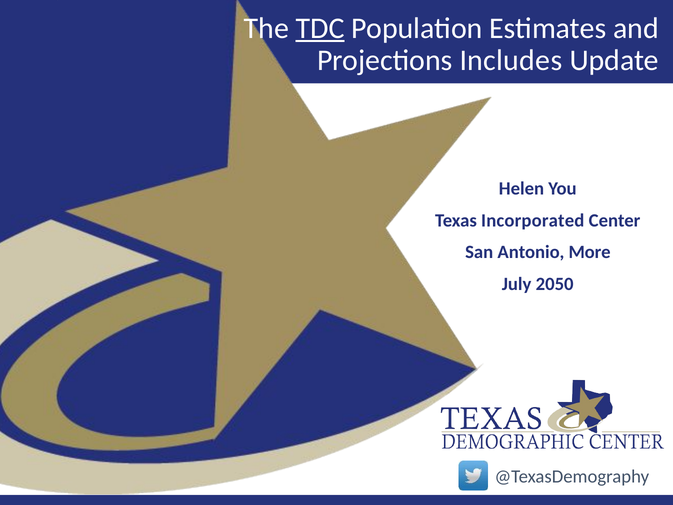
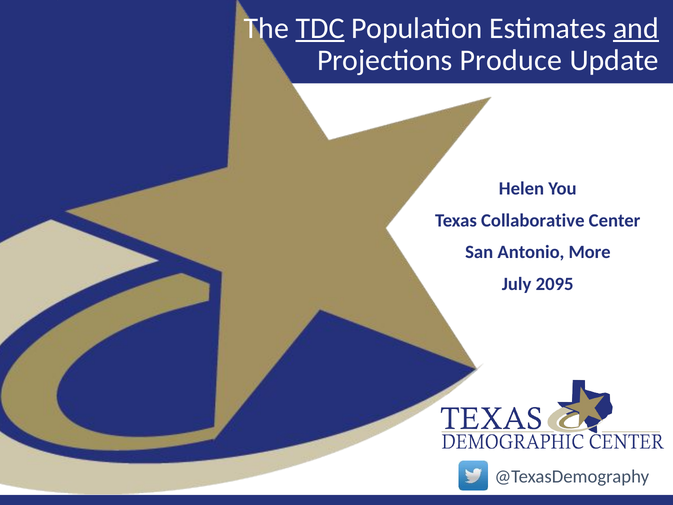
and underline: none -> present (636, 28)
Includes: Includes -> Produce (511, 61)
Incorporated: Incorporated -> Collaborative (533, 220)
2050: 2050 -> 2095 (555, 284)
